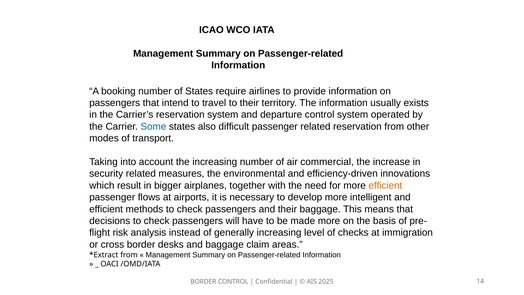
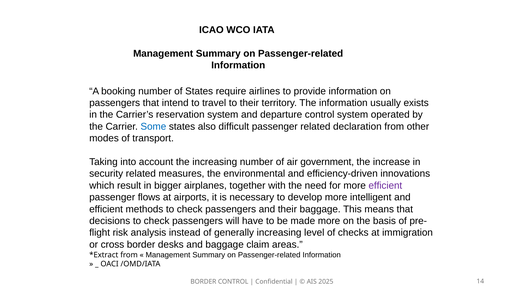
related reservation: reservation -> declaration (357, 126)
commercial: commercial -> government (327, 162)
efficient colour: orange -> purple (385, 185)
